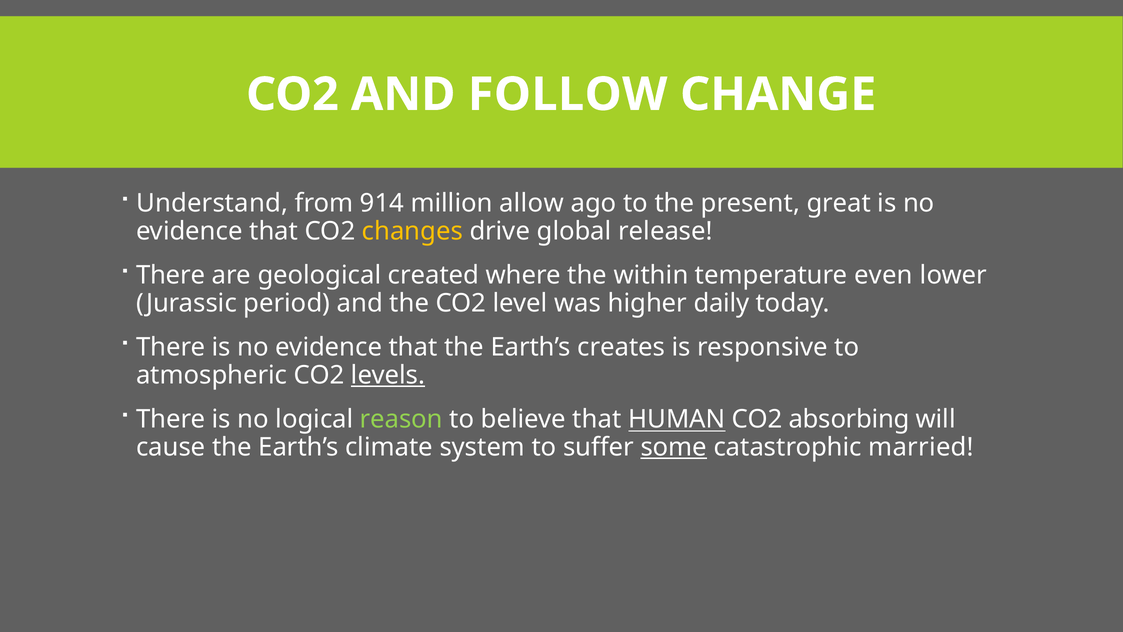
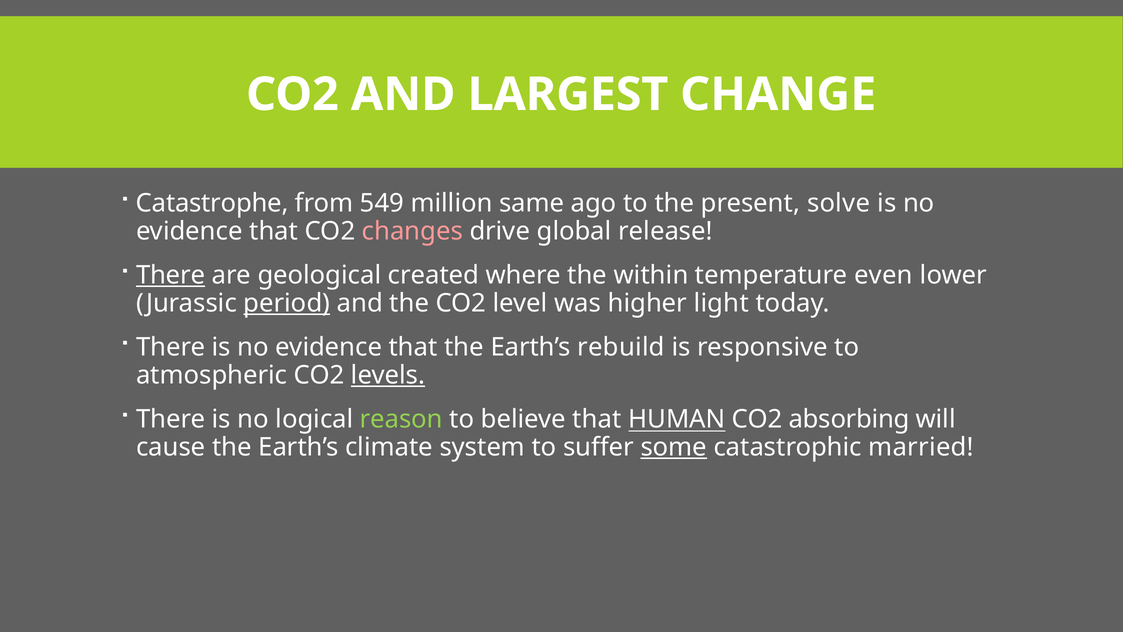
FOLLOW: FOLLOW -> LARGEST (568, 94)
Understand: Understand -> Catastrophe (212, 203)
914: 914 -> 549 (382, 203)
allow: allow -> same (532, 203)
great: great -> solve (839, 203)
changes colour: yellow -> pink (412, 231)
There underline: none -> present (171, 275)
period underline: none -> present (287, 303)
daily: daily -> light (721, 303)
creates: creates -> rebuild (621, 347)
